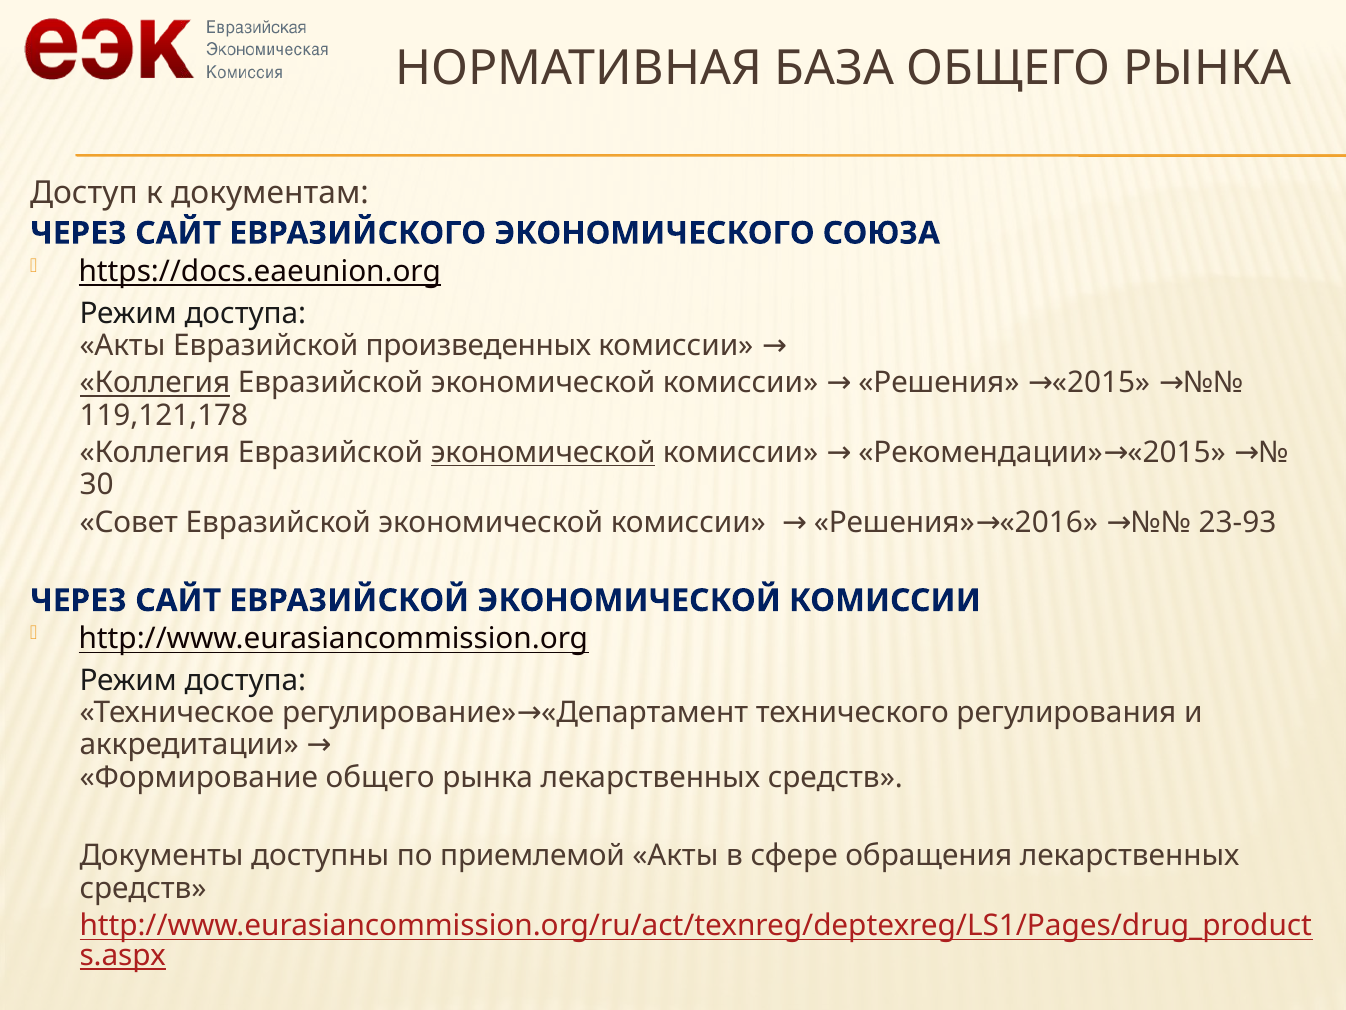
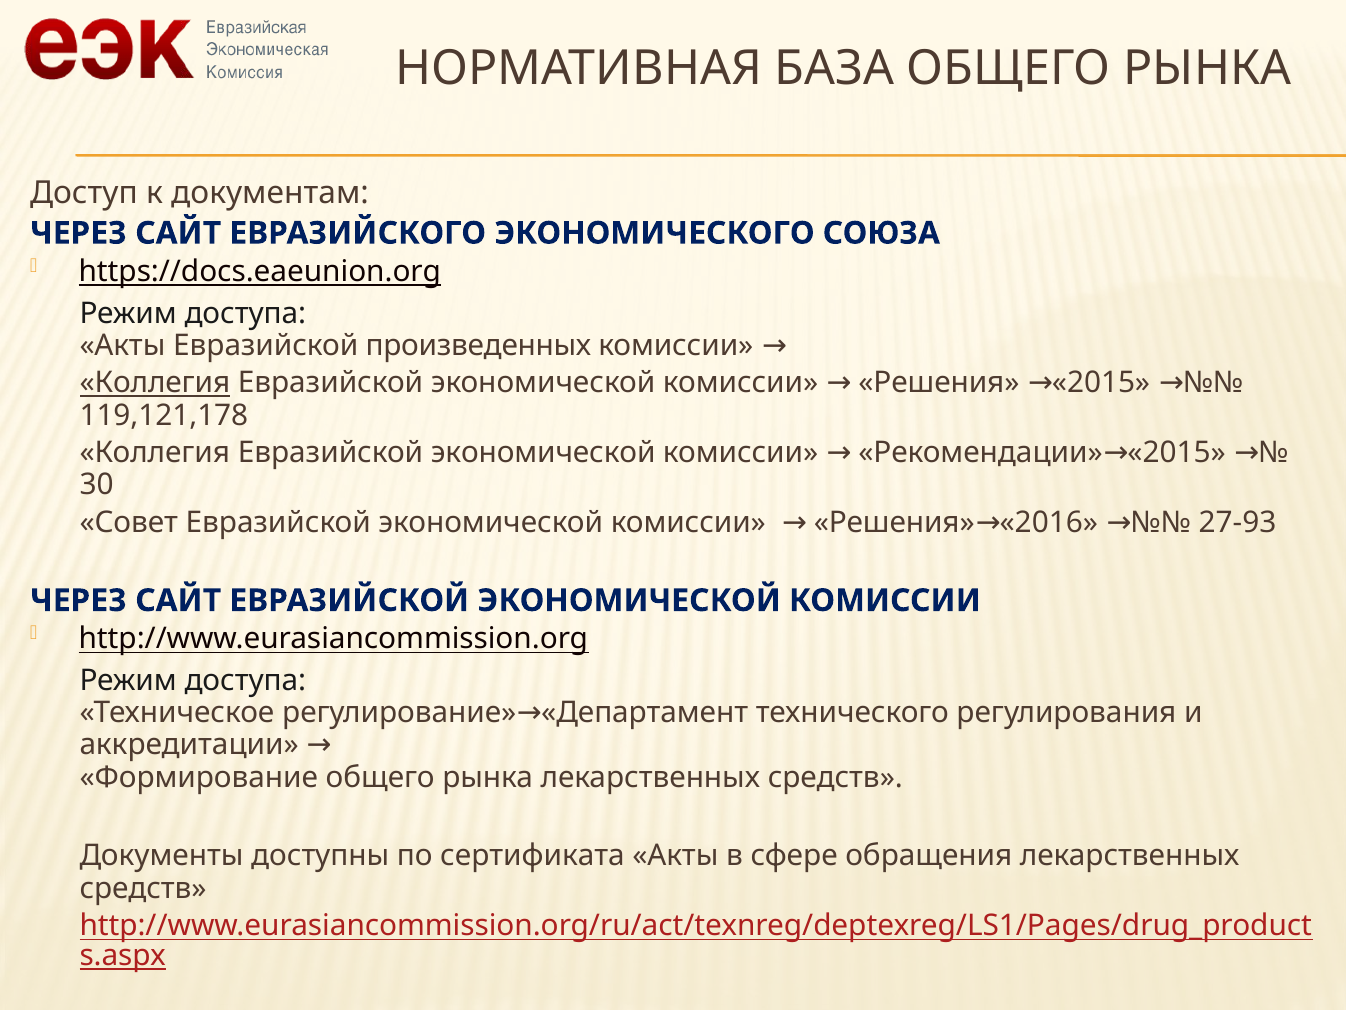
экономической underline: present -> none (543, 453)
23-93: 23-93 -> 27-93 (1238, 522)
приемлемой: приемлемой -> сертификата (532, 856)
